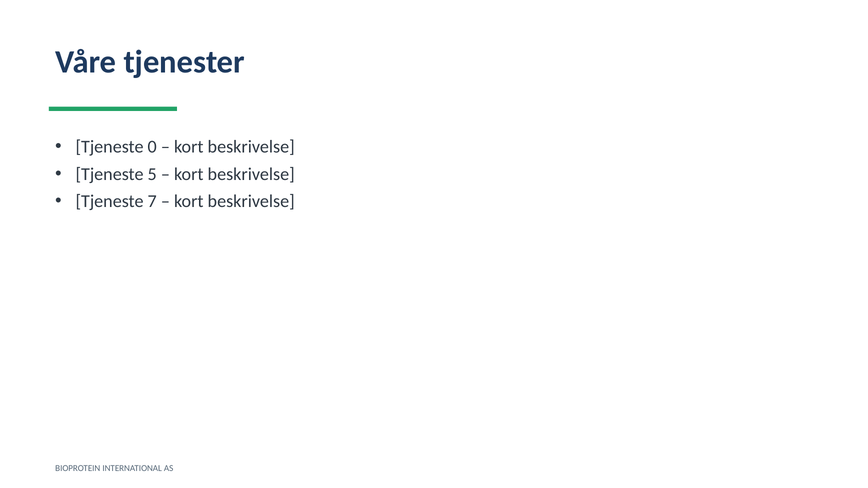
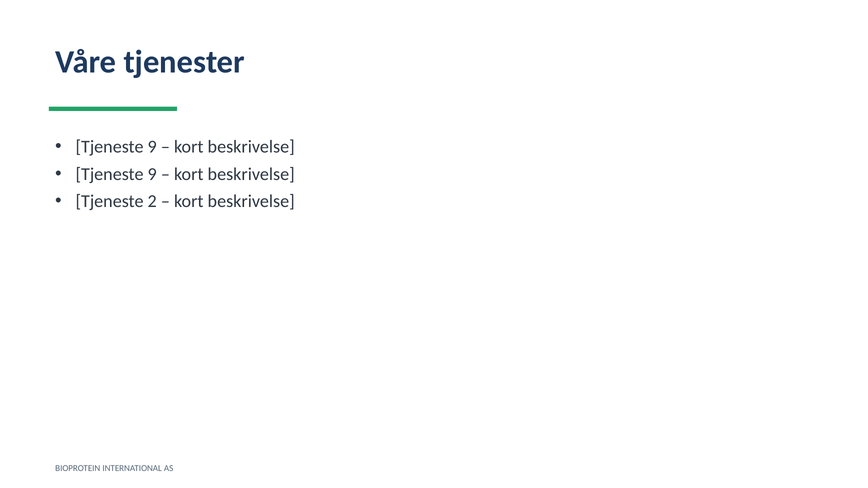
0: 0 -> 9 (152, 147)
5: 5 -> 9 (152, 174)
7: 7 -> 2 (152, 201)
